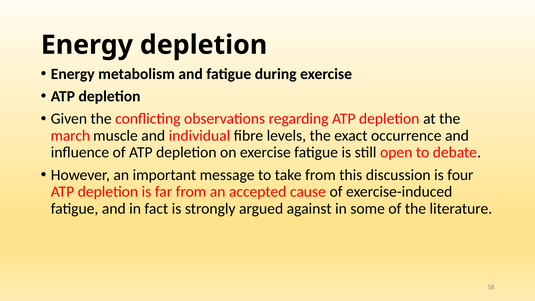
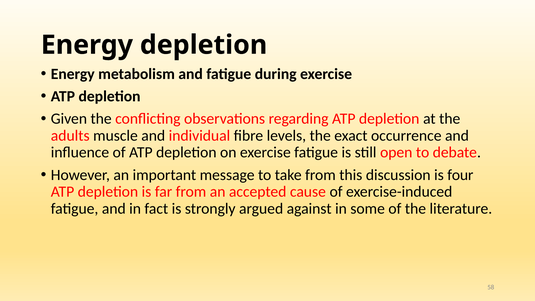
march: march -> adults (70, 136)
